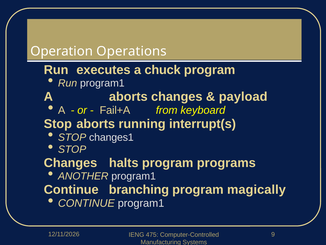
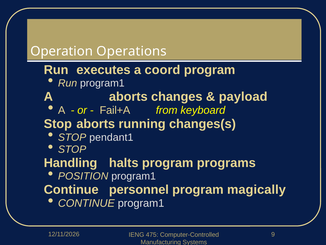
chuck: chuck -> coord (162, 70)
interrupt(s: interrupt(s -> changes(s (202, 124)
changes1: changes1 -> pendant1 (111, 137)
Changes: Changes -> Handling (71, 163)
ANOTHER: ANOTHER -> POSITION (83, 176)
branching: branching -> personnel (139, 189)
